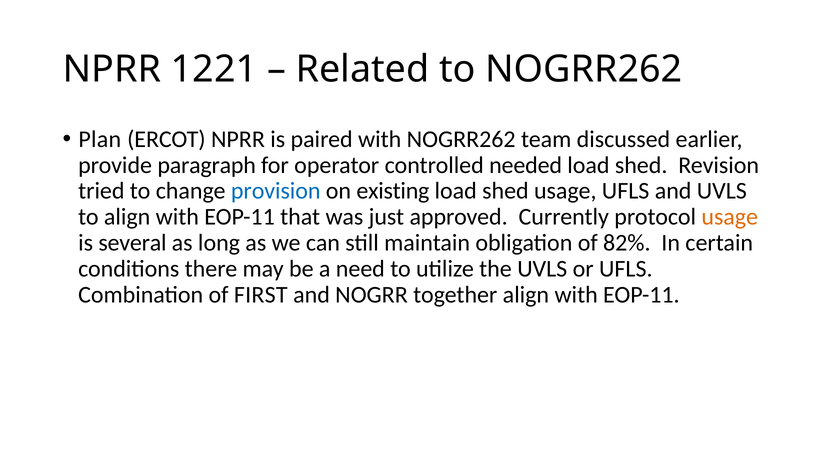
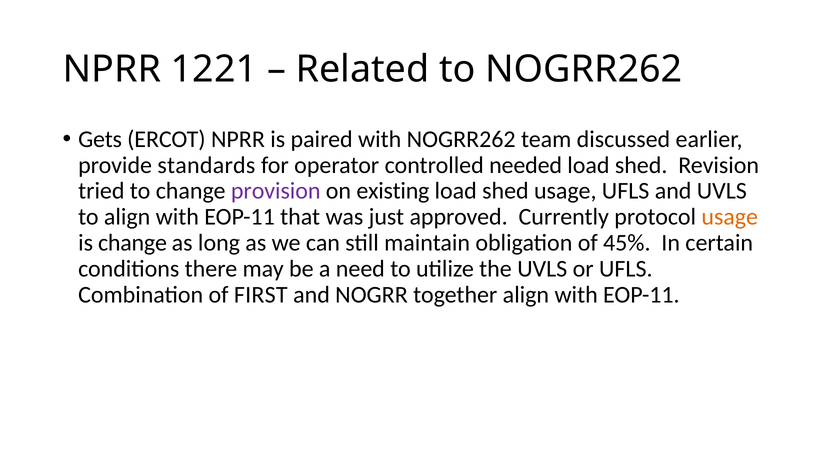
Plan: Plan -> Gets (100, 139)
paragraph: paragraph -> standards (206, 165)
provision colour: blue -> purple (276, 191)
is several: several -> change (133, 243)
82%: 82% -> 45% (627, 243)
